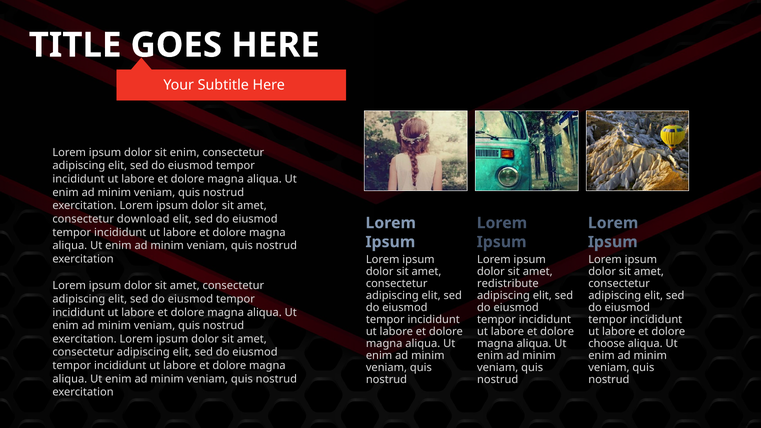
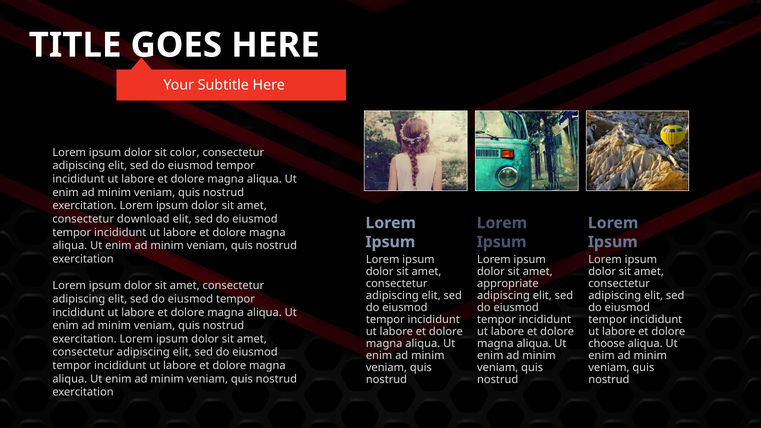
sit enim: enim -> color (185, 152)
redistribute: redistribute -> appropriate (508, 284)
